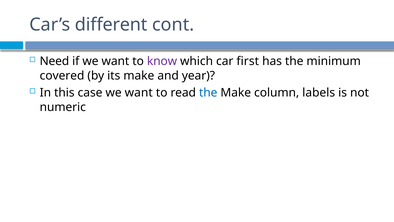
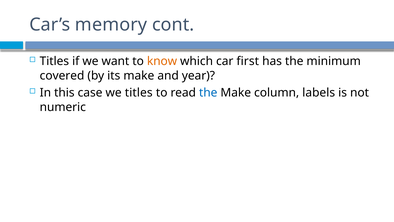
different: different -> memory (111, 25)
Need: Need -> Titles (54, 61)
know colour: purple -> orange (162, 61)
case we want: want -> titles (139, 93)
